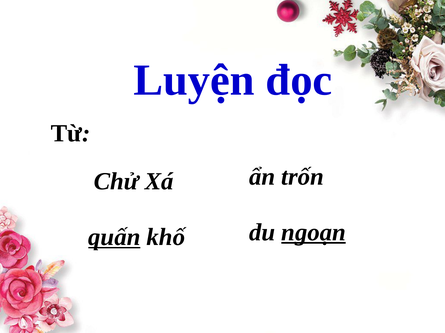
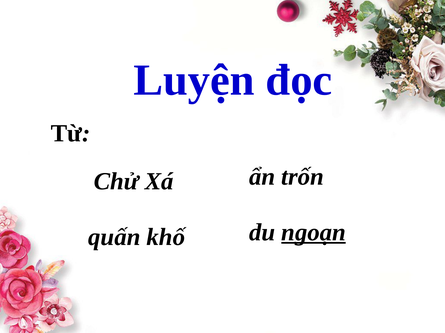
quấn underline: present -> none (114, 238)
